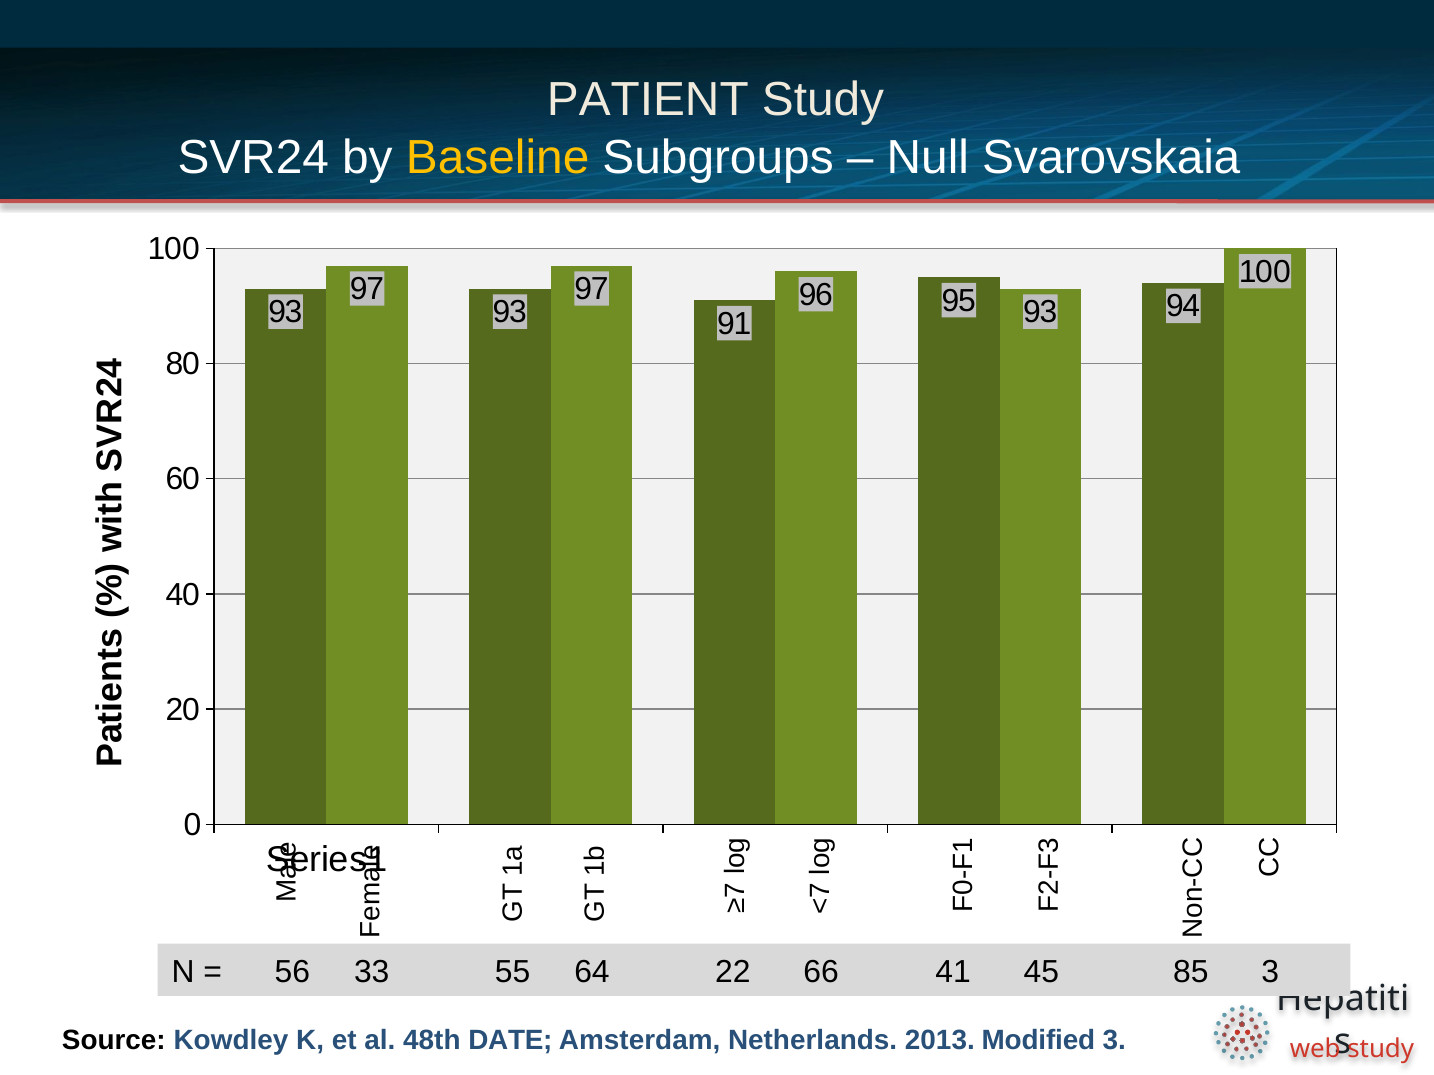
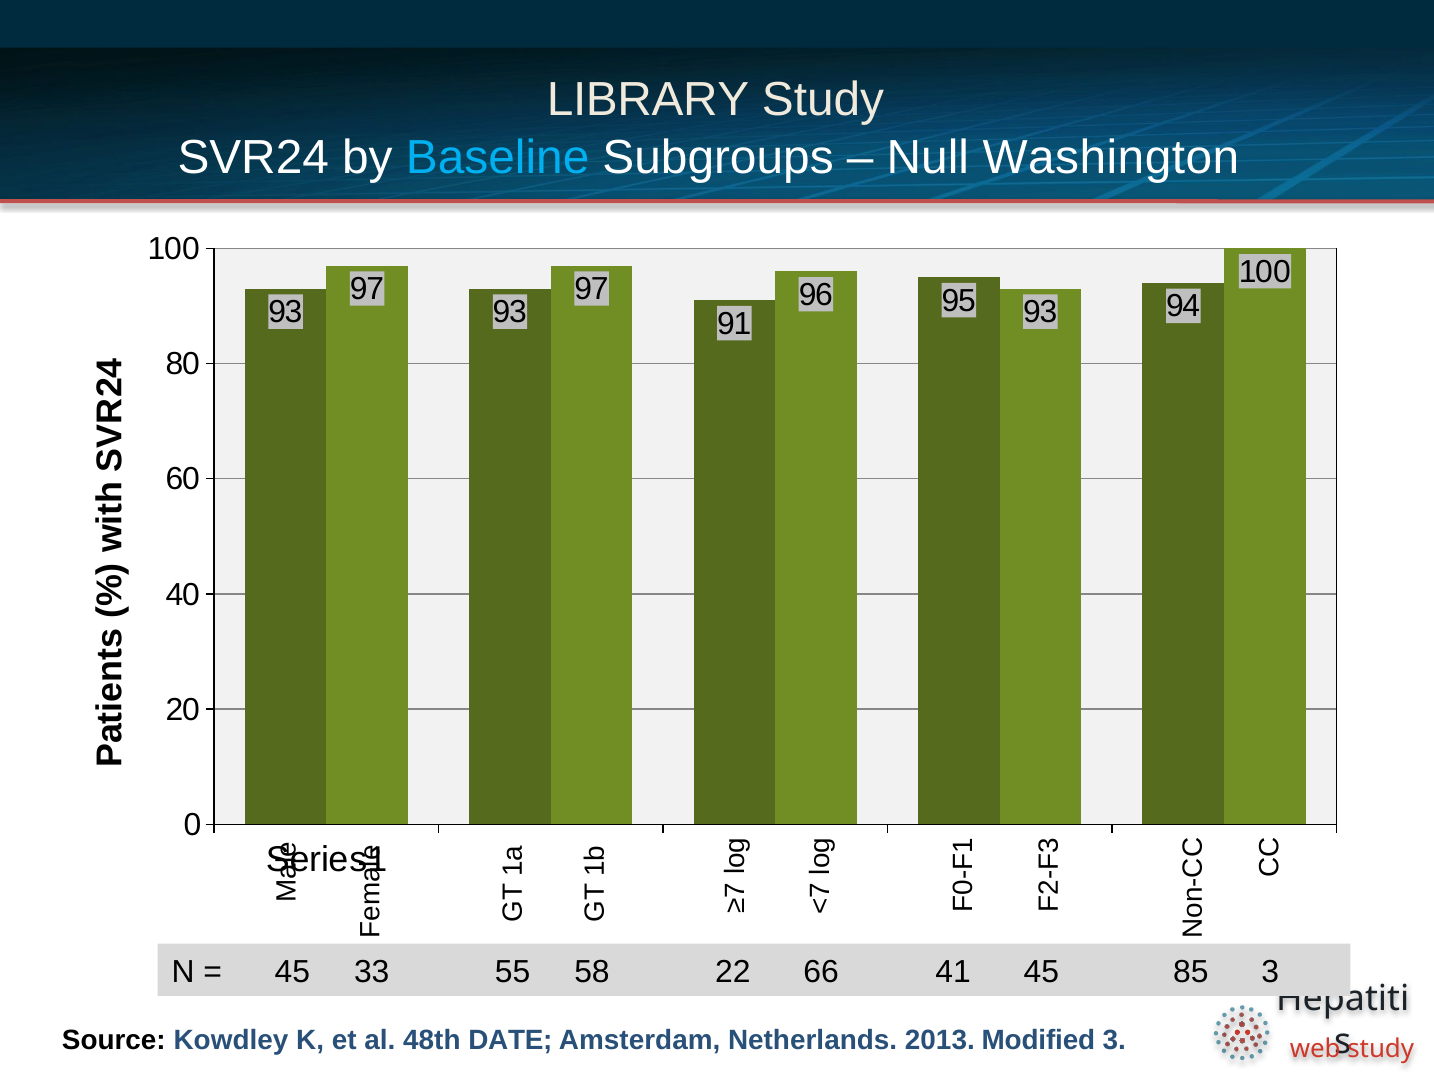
PATIENT: PATIENT -> LIBRARY (648, 100)
Baseline colour: yellow -> light blue (498, 157)
Svarovskaia: Svarovskaia -> Washington (1111, 157)
56: 56 -> 45 (292, 972)
64: 64 -> 58 (592, 972)
